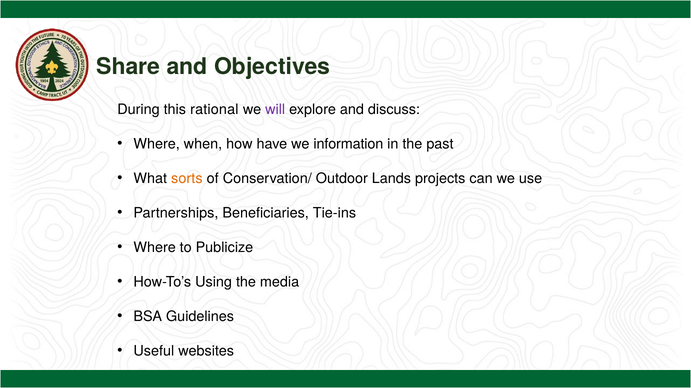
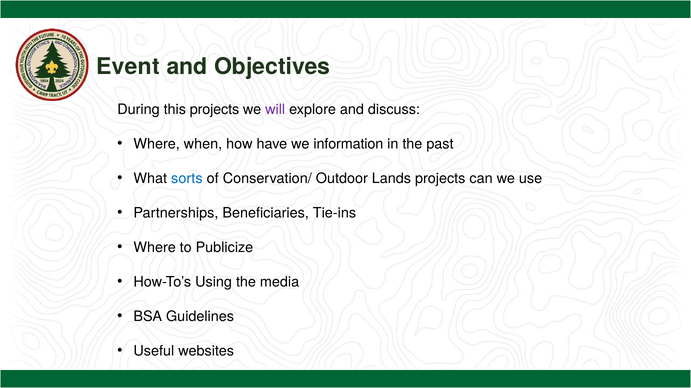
Share: Share -> Event (128, 67)
this rational: rational -> projects (214, 110)
sorts colour: orange -> blue (187, 179)
